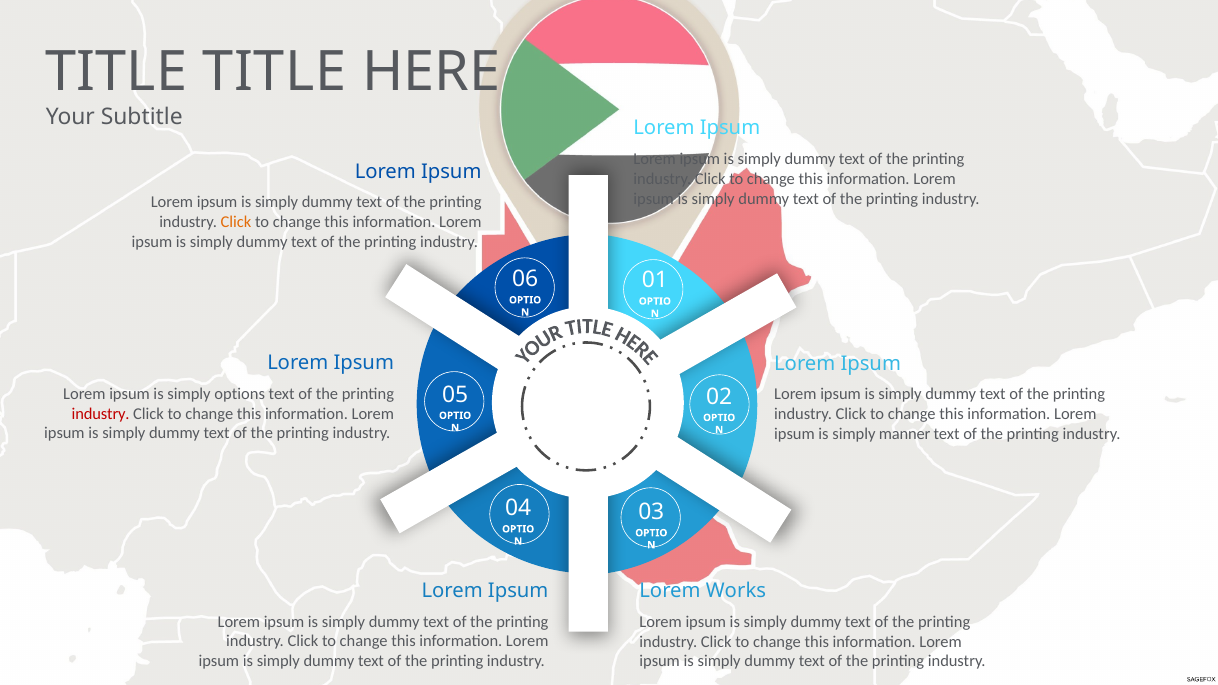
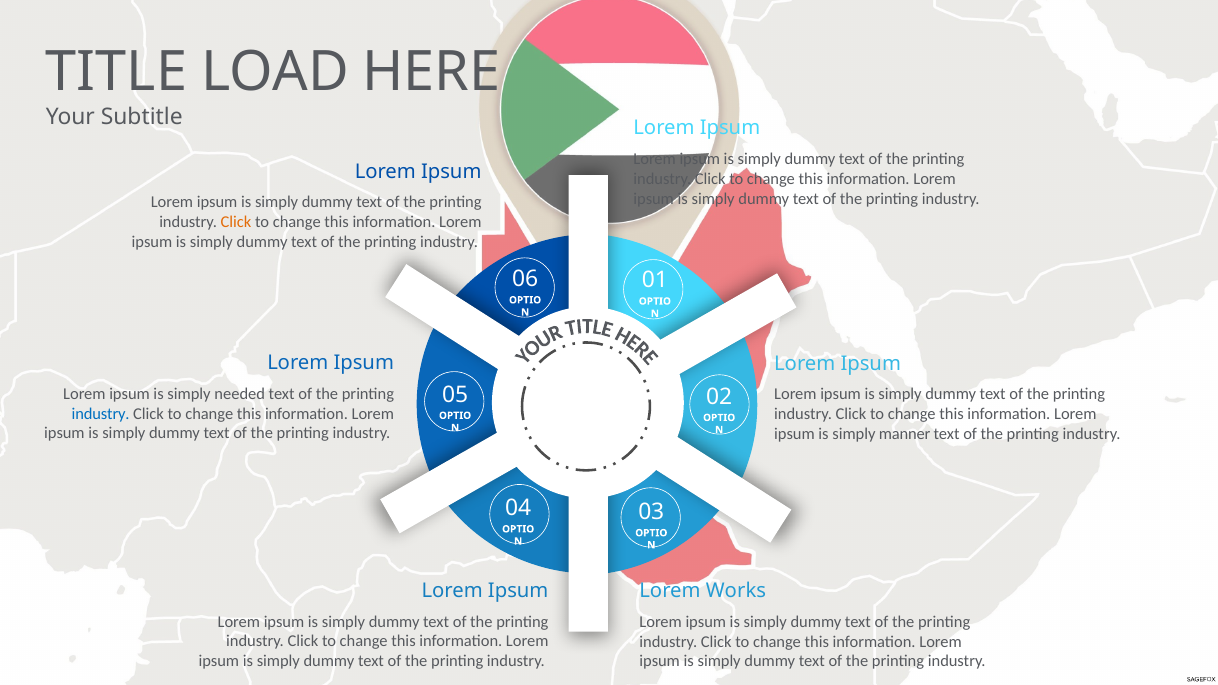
TITLE TITLE: TITLE -> LOAD (275, 72)
options: options -> needed (240, 394)
industry colour: red -> blue (101, 414)
